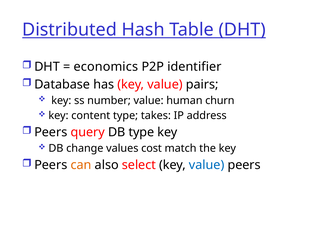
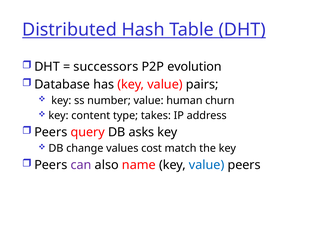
economics: economics -> successors (106, 67)
identifier: identifier -> evolution (194, 67)
DB type: type -> asks (141, 132)
can colour: orange -> purple (81, 165)
select: select -> name (139, 165)
